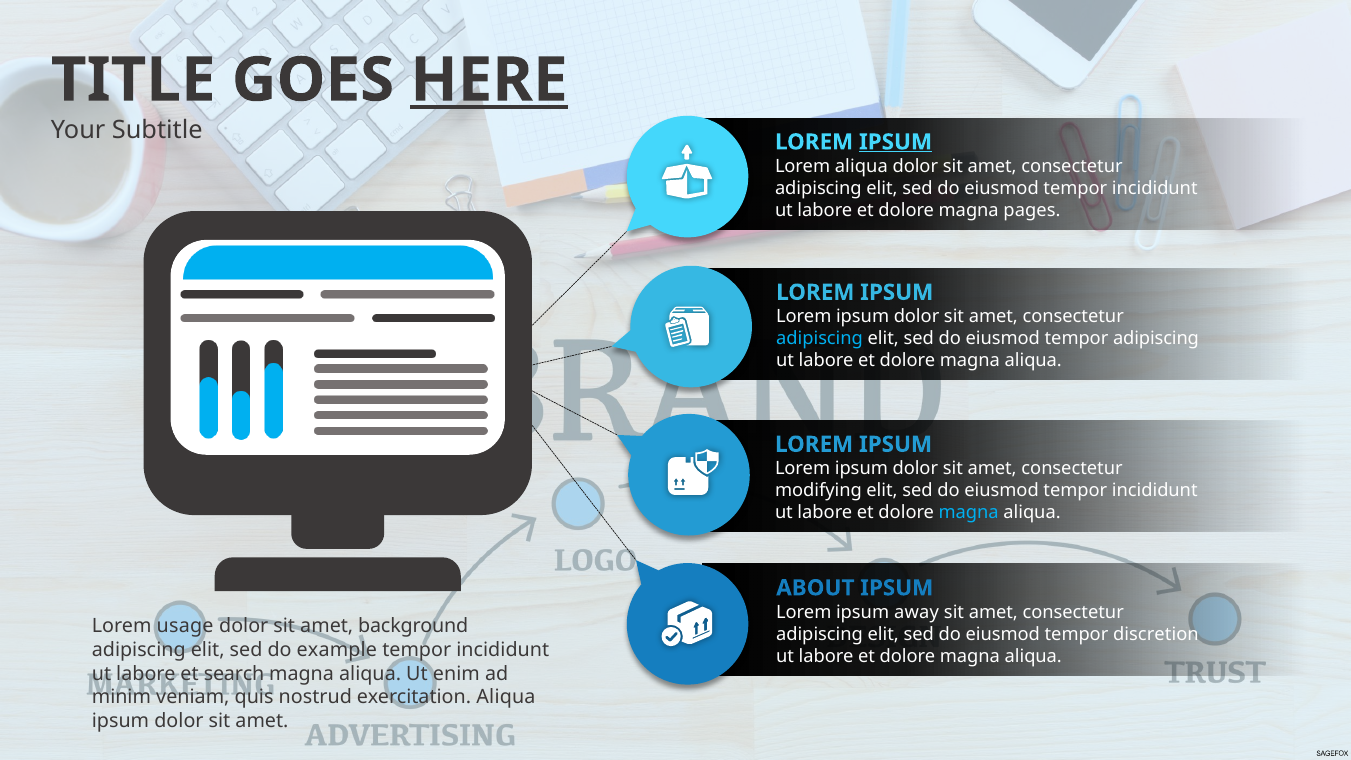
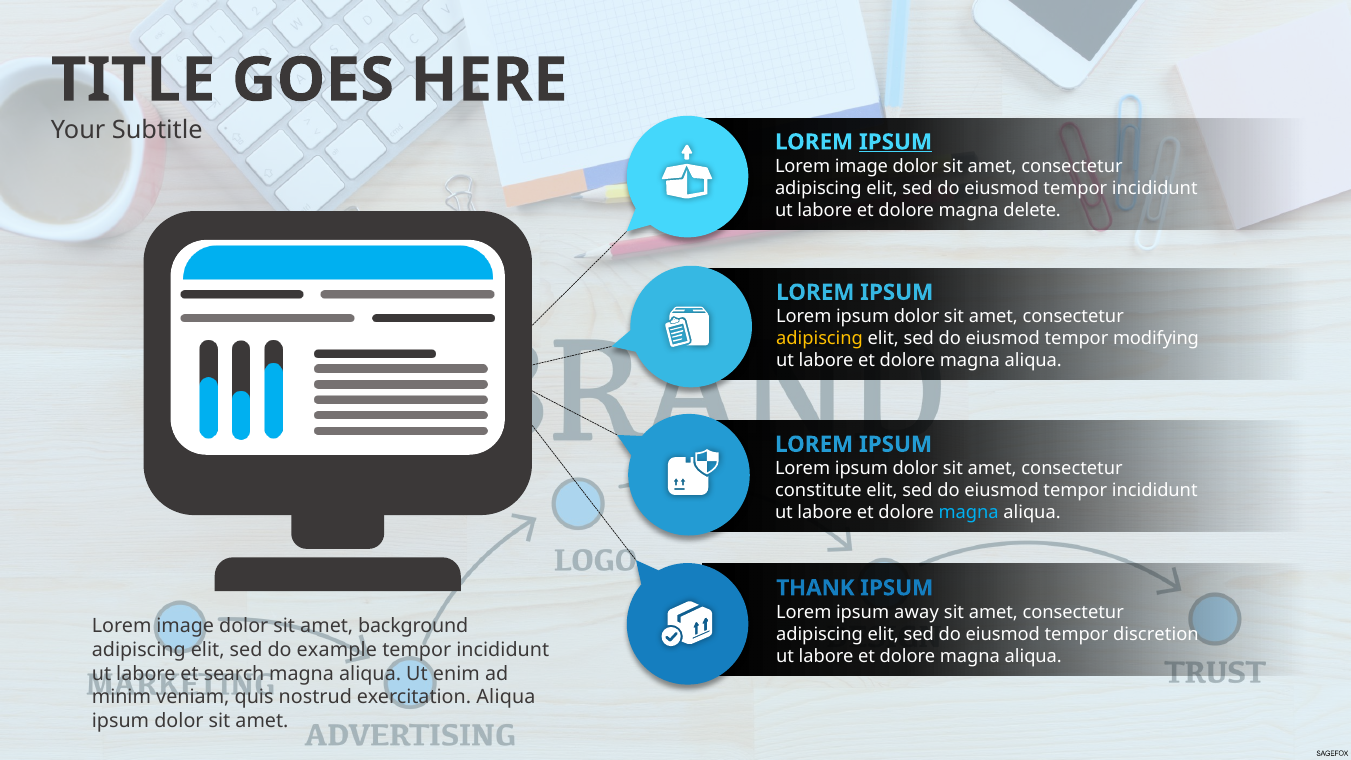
HERE underline: present -> none (489, 80)
aliqua: aliqua -> image (861, 166)
pages: pages -> delete (1032, 210)
adipiscing colour: light blue -> yellow (820, 339)
tempor adipiscing: adipiscing -> modifying (1156, 339)
modifying: modifying -> constitute (818, 491)
ABOUT: ABOUT -> THANK (815, 588)
usage: usage -> image (185, 626)
